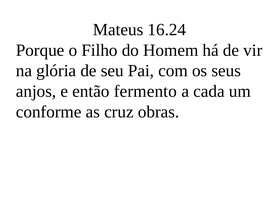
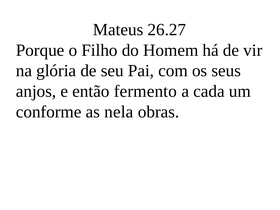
16.24: 16.24 -> 26.27 (167, 30)
cruz: cruz -> nela (119, 112)
